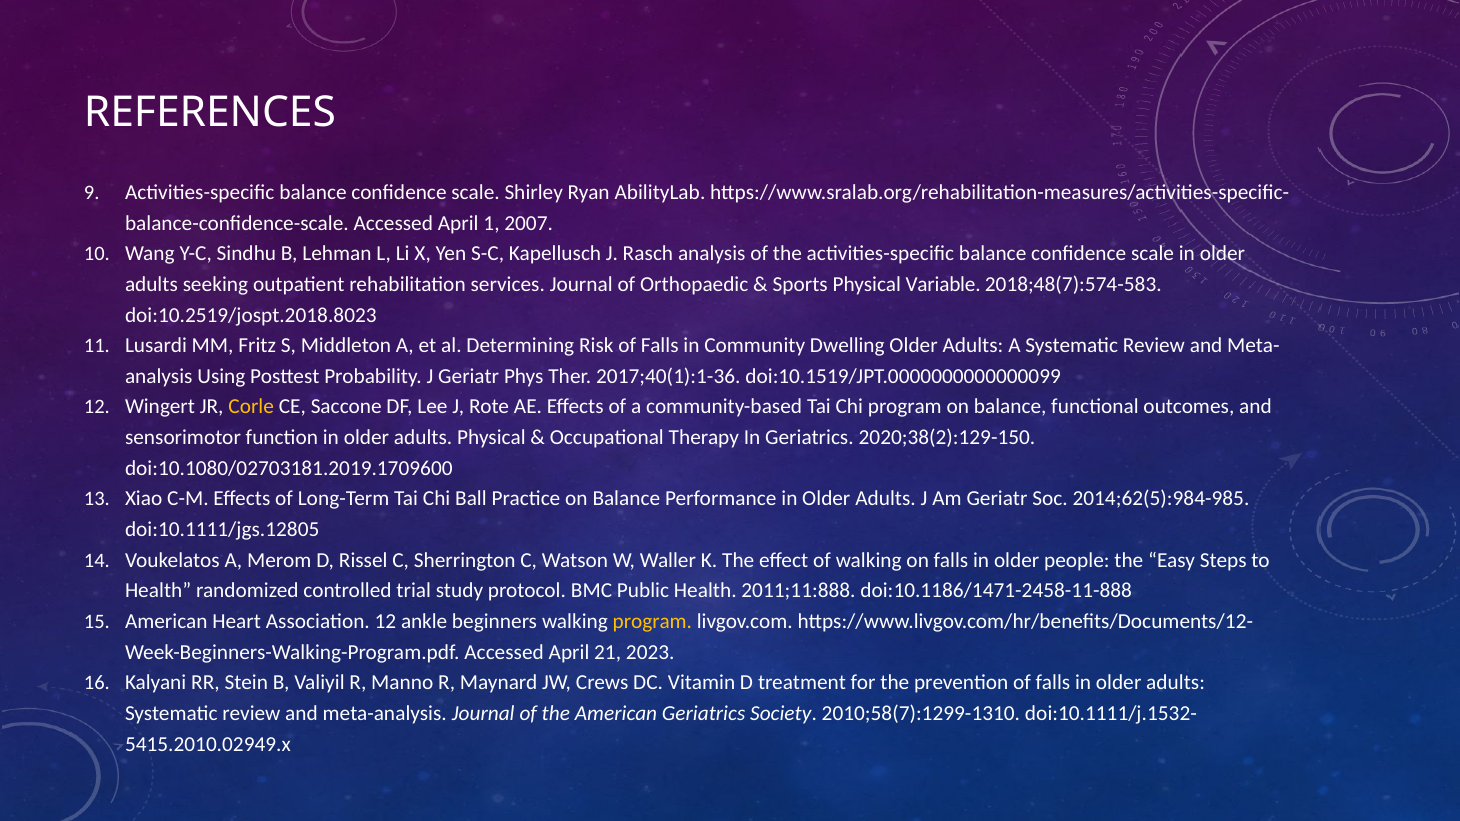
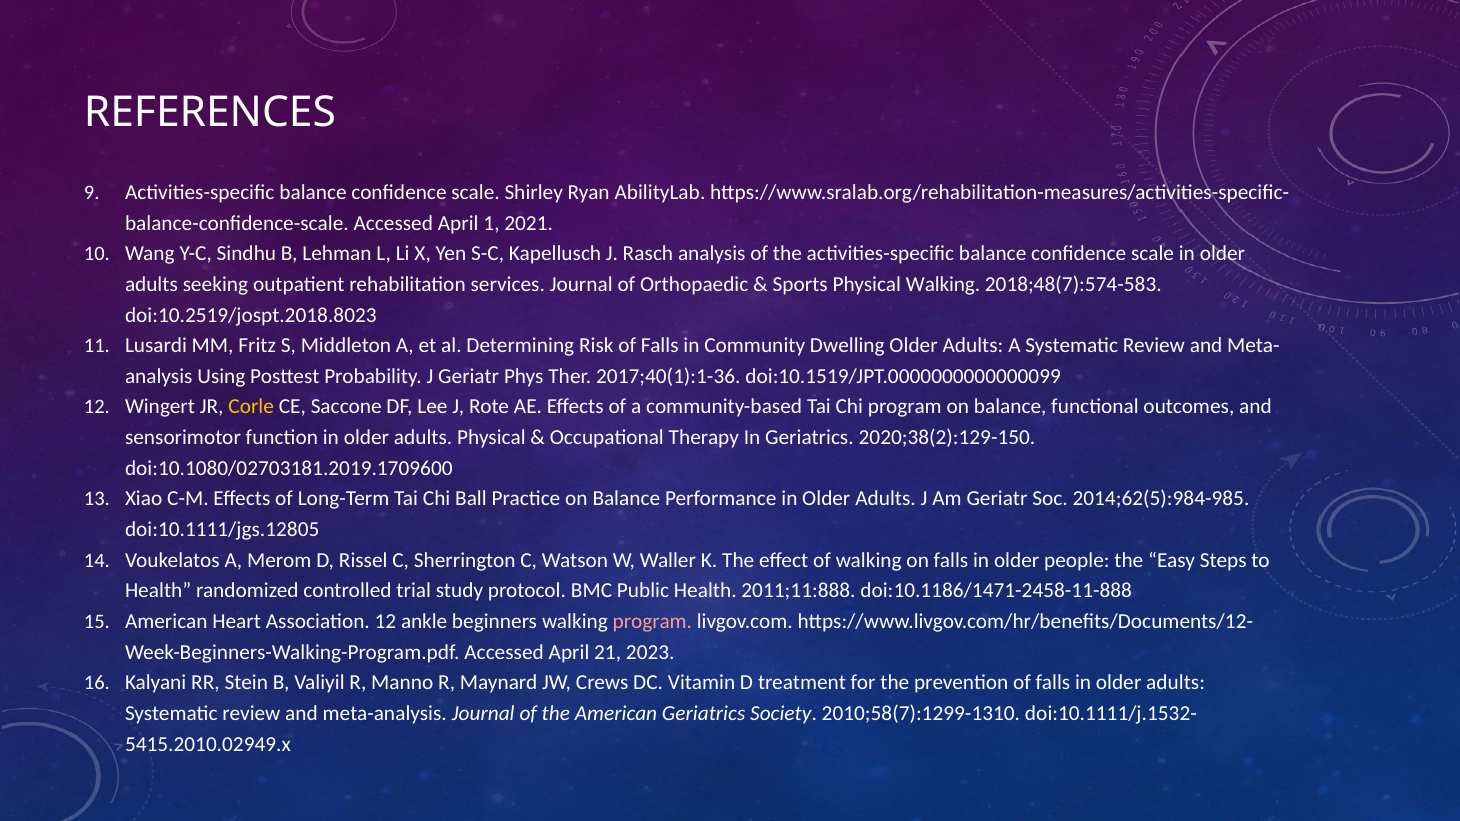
2007: 2007 -> 2021 (529, 223)
Physical Variable: Variable -> Walking (943, 284)
program colour: yellow -> pink (652, 622)
